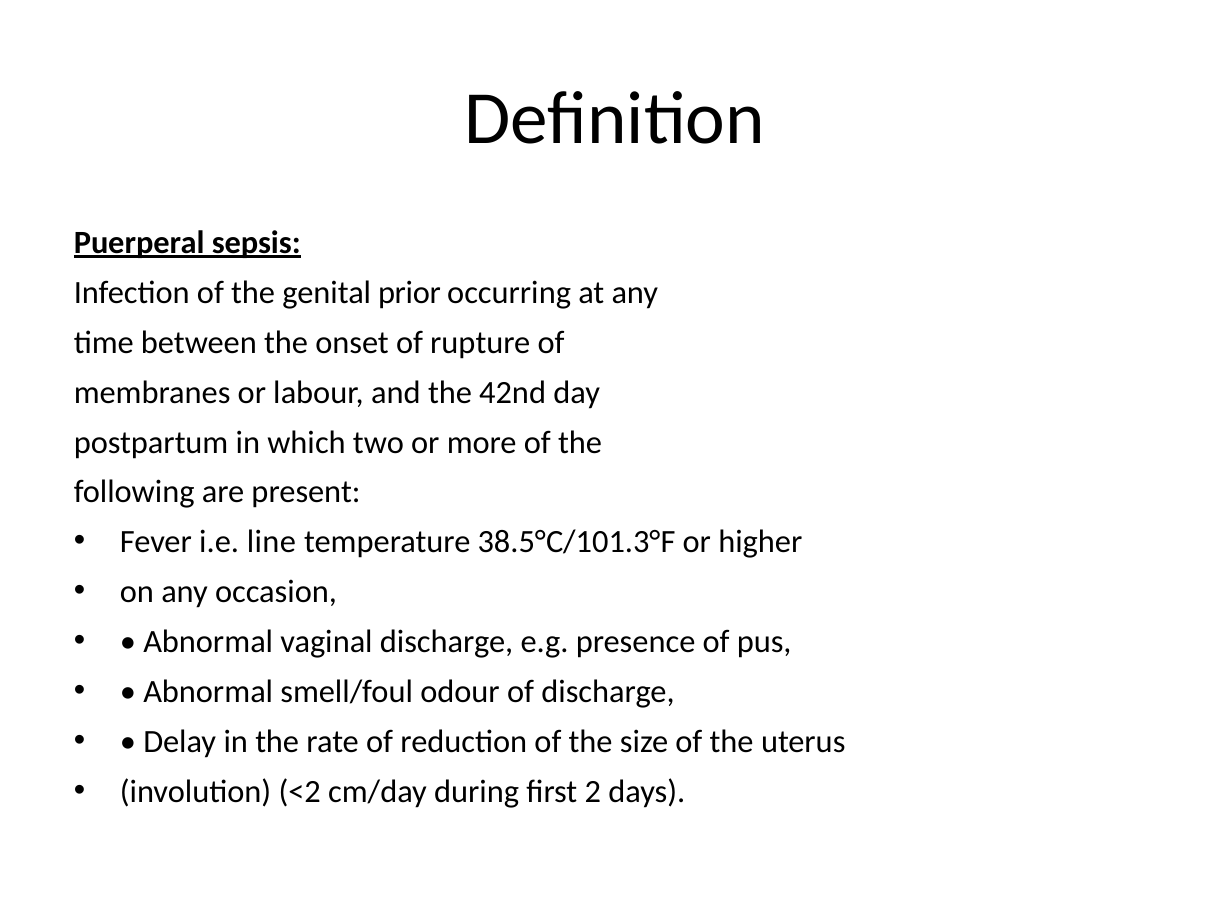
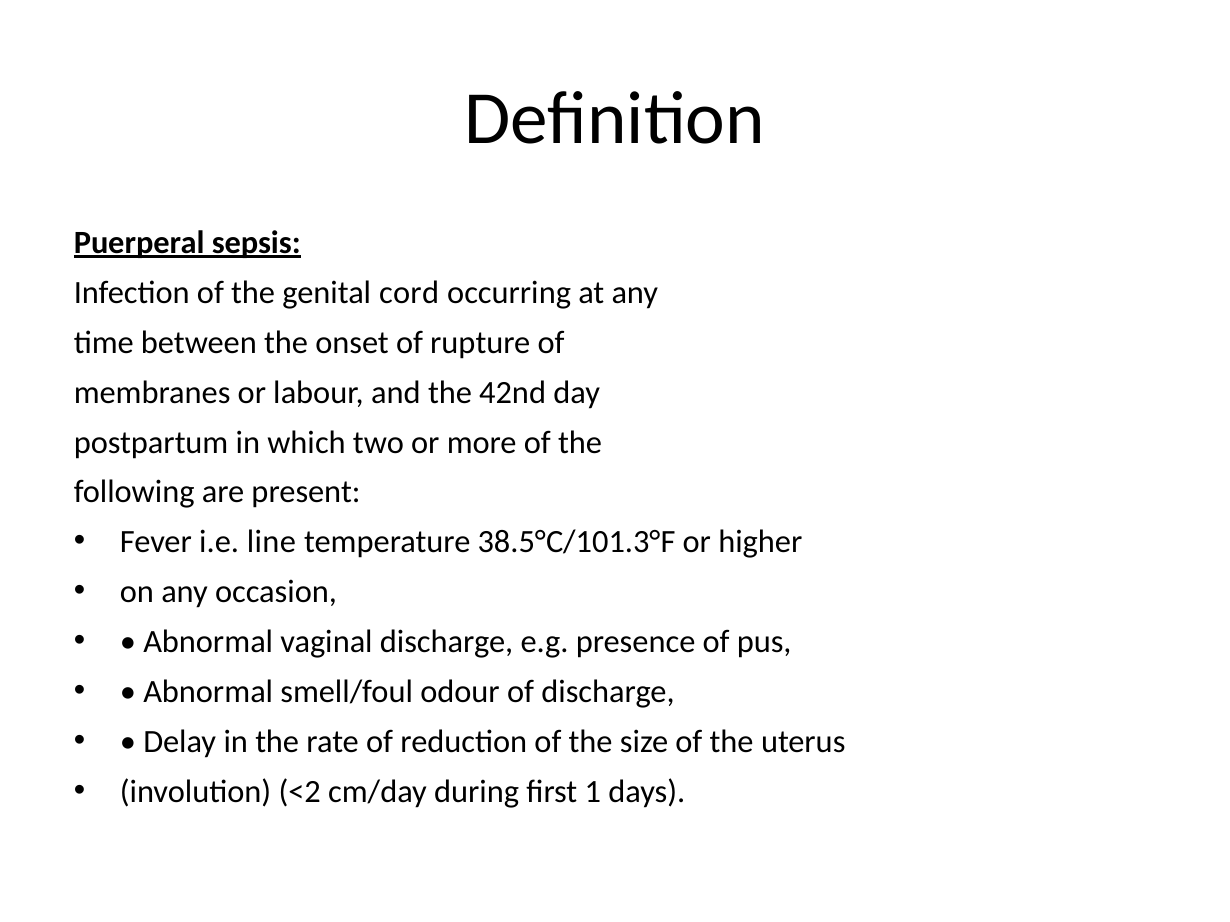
prior: prior -> cord (409, 293)
2: 2 -> 1 (593, 792)
